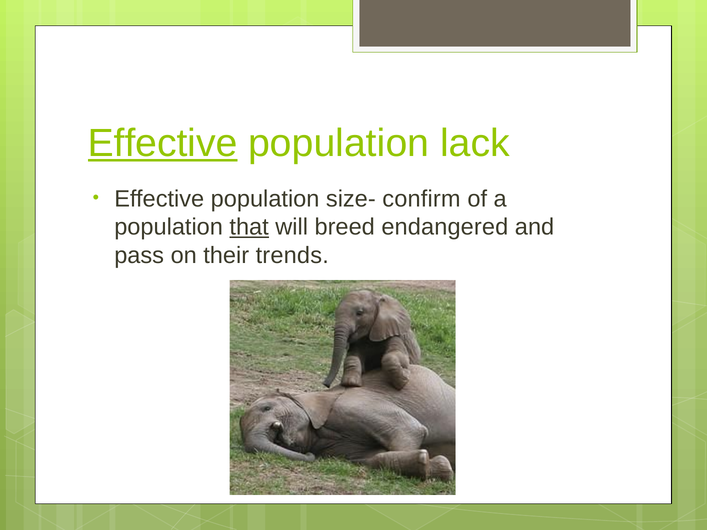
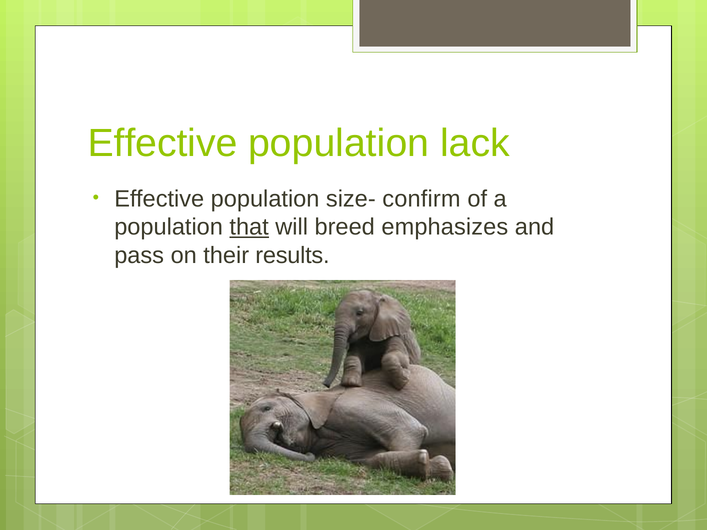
Effective underline: present -> none (163, 143)
endangered: endangered -> emphasizes (445, 227)
trends: trends -> results (292, 256)
